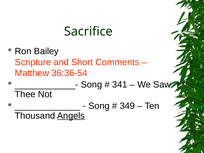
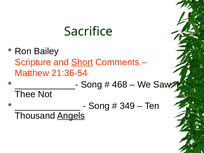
Short underline: none -> present (82, 62)
36:36-54: 36:36-54 -> 21:36-54 (69, 73)
341: 341 -> 468 (120, 85)
